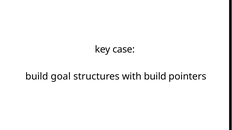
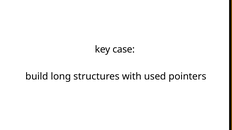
goal: goal -> long (61, 77)
with build: build -> used (155, 77)
